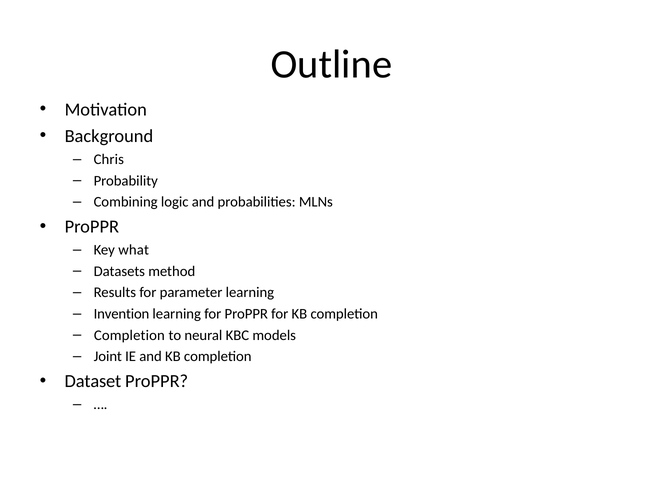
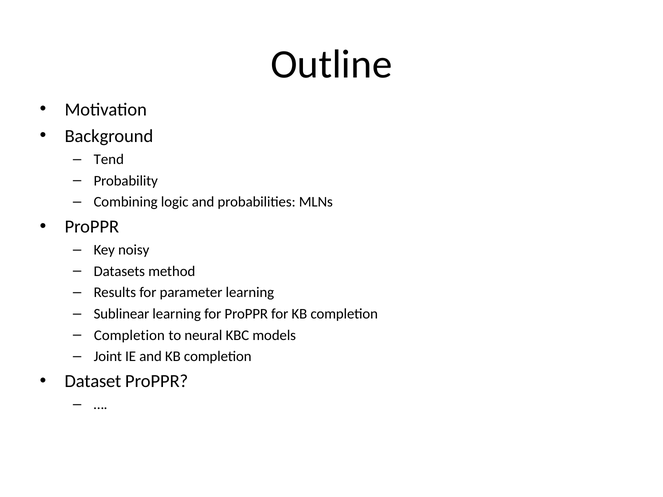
Chris: Chris -> Tend (109, 159)
what: what -> noisy (134, 250)
Invention: Invention -> Sublinear (121, 314)
